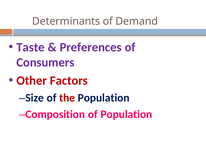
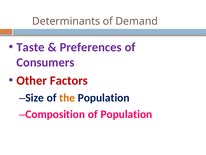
the colour: red -> orange (67, 97)
